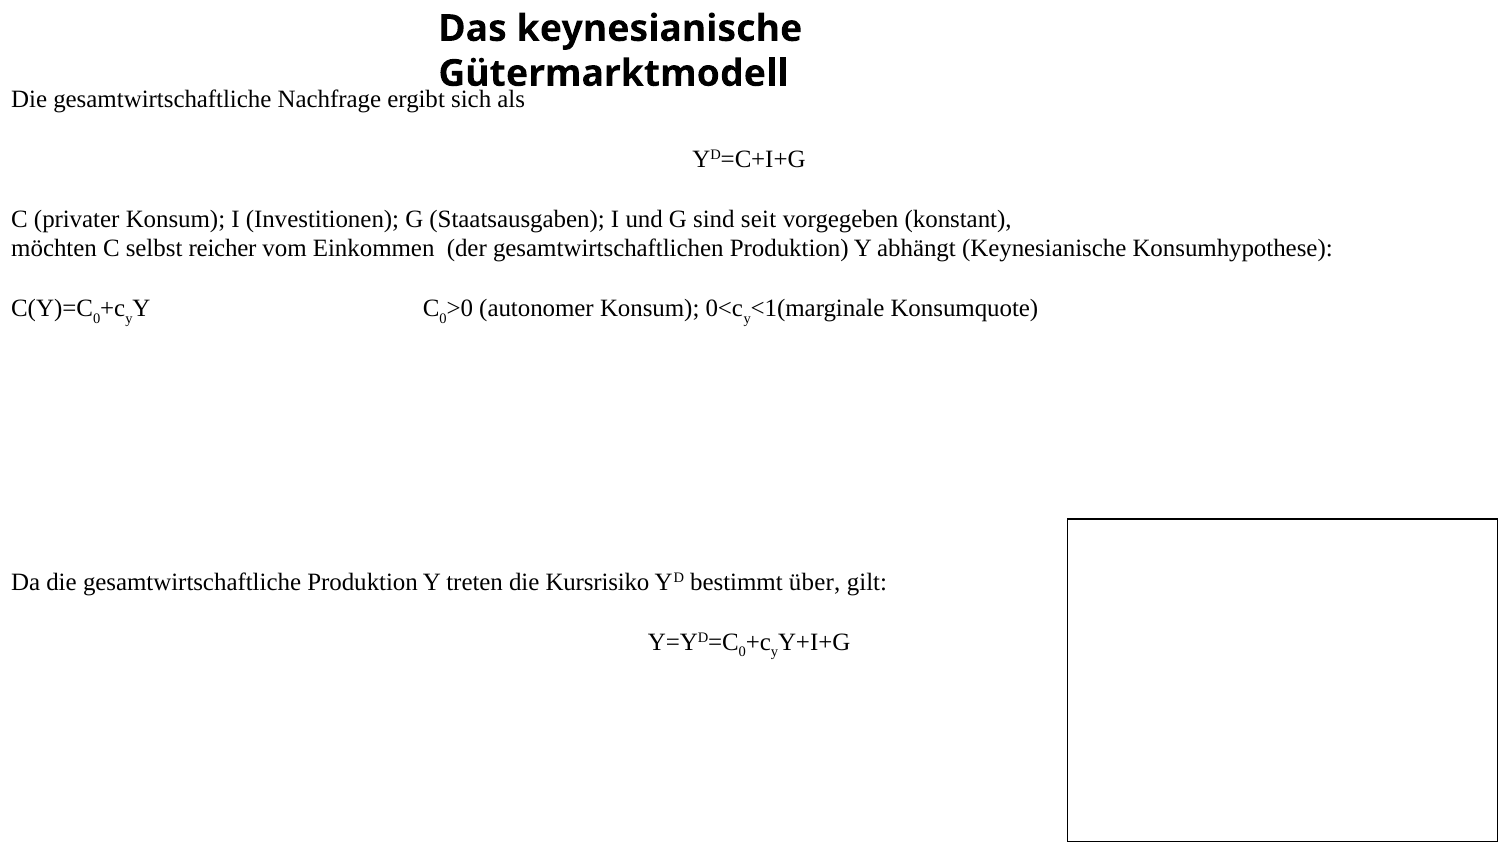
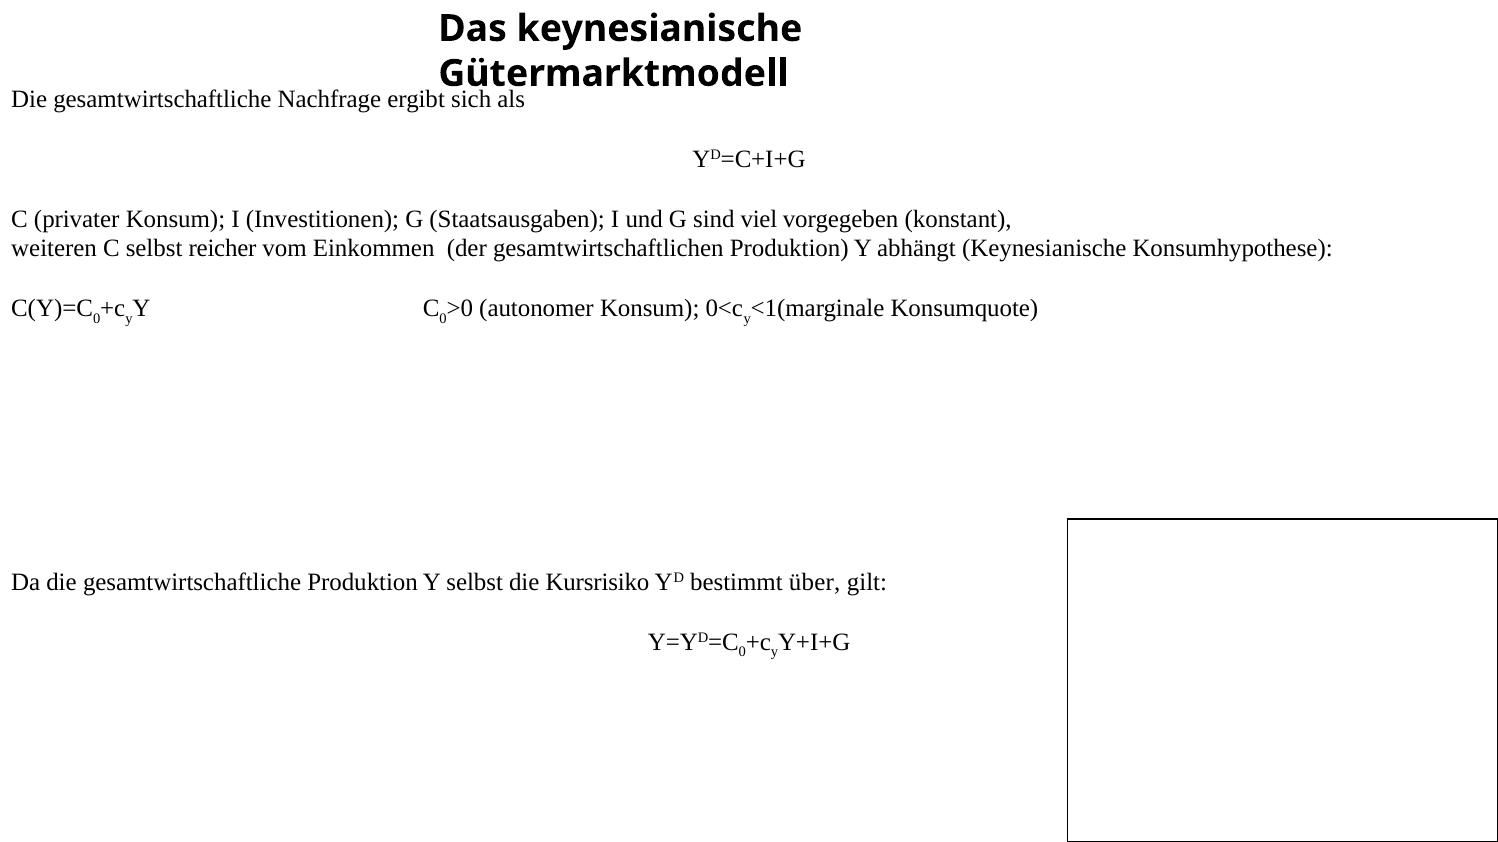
seit: seit -> viel (759, 219)
möchten: möchten -> weiteren (54, 249)
Y treten: treten -> selbst (475, 582)
